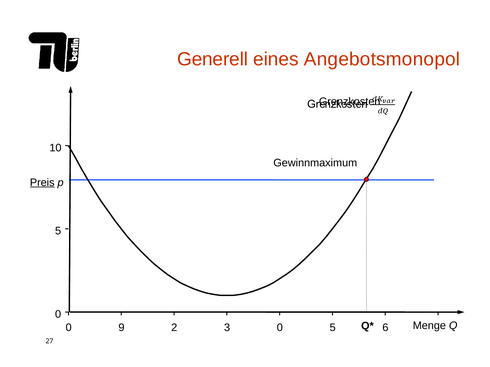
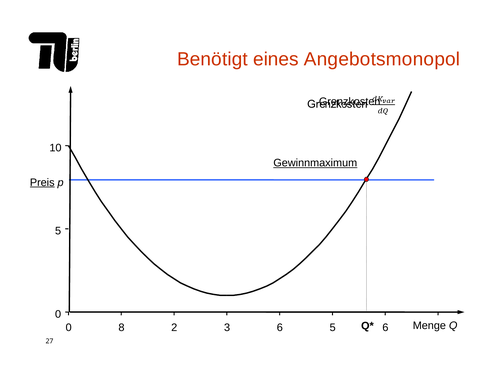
Generell: Generell -> Benötigt (212, 59)
Gewinnmaximum underline: none -> present (315, 163)
9: 9 -> 8 (122, 328)
3 0: 0 -> 6 (280, 328)
